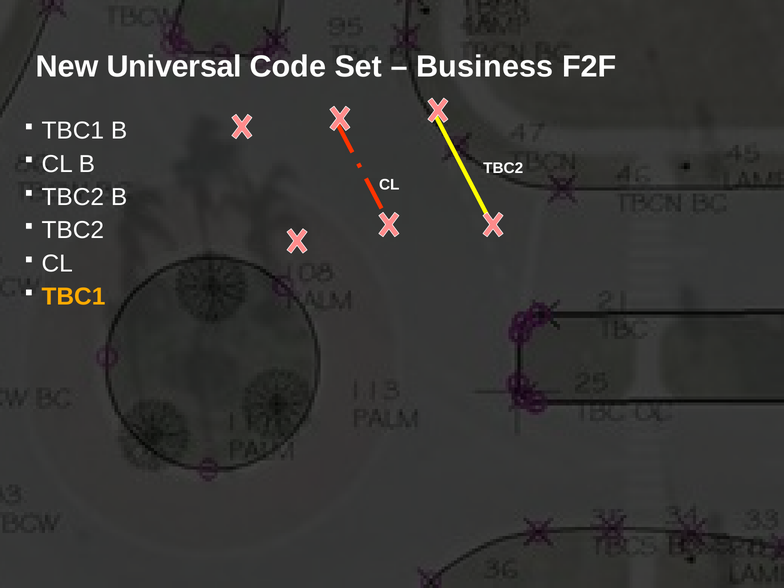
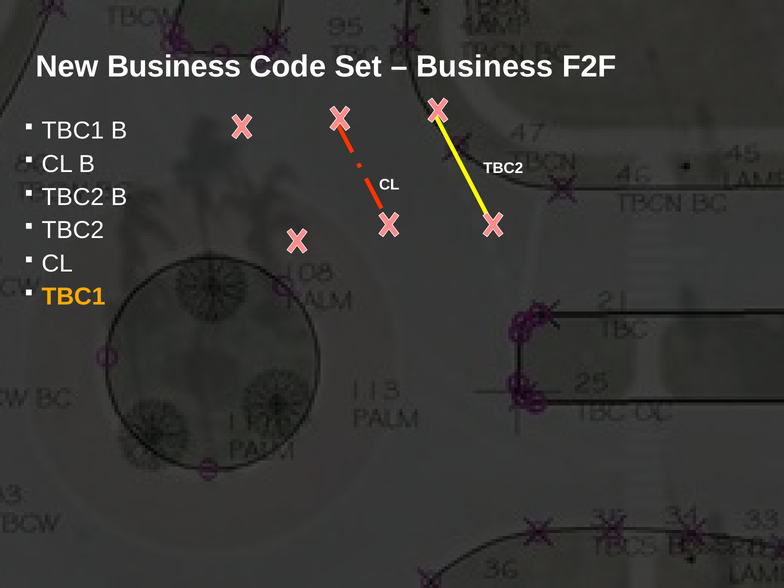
New Universal: Universal -> Business (174, 67)
